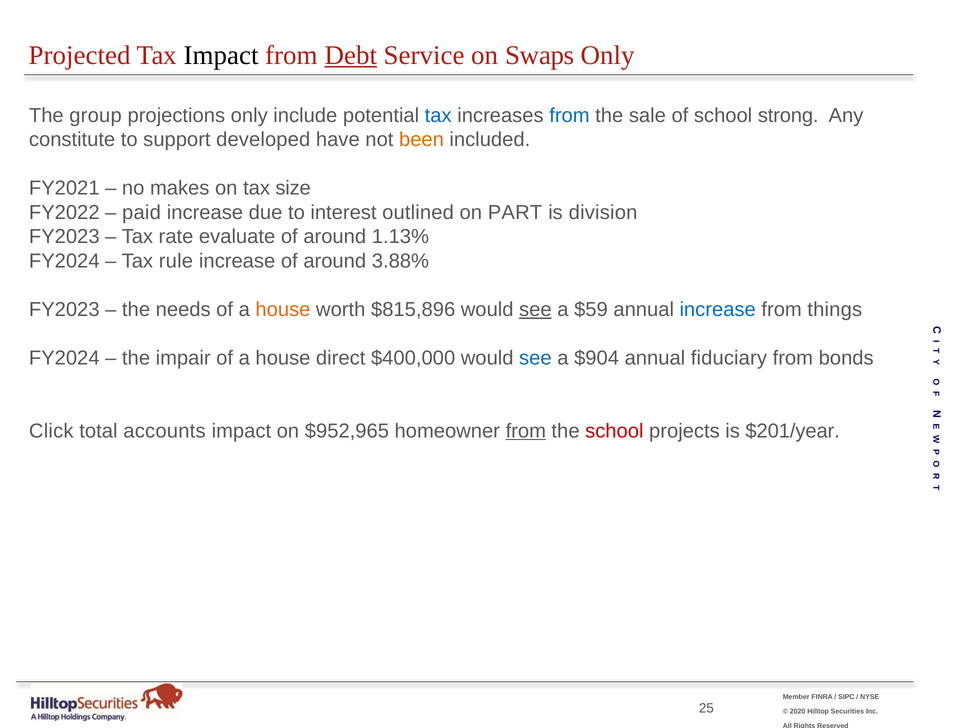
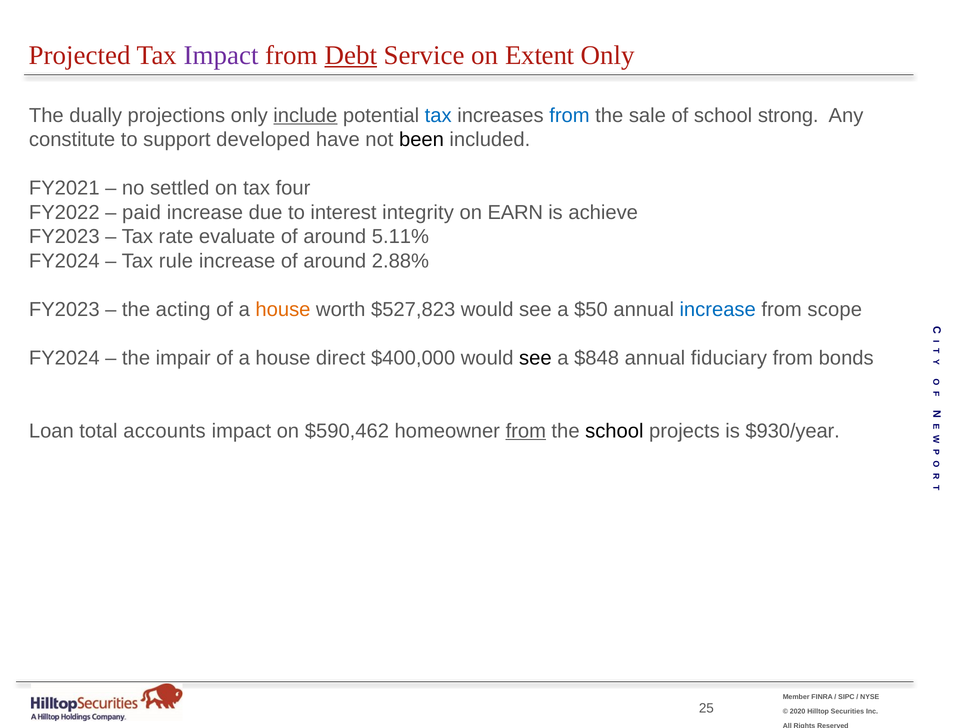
Impact colour: black -> purple (221, 55)
Swaps: Swaps -> Extent (540, 55)
group: group -> dually (96, 115)
include underline: none -> present (305, 115)
been colour: orange -> black (421, 140)
makes: makes -> settled (180, 188)
size: size -> four (293, 188)
outlined: outlined -> integrity (418, 212)
PART: PART -> EARN (515, 212)
division: division -> achieve (603, 212)
1.13%: 1.13% -> 5.11% (400, 237)
3.88%: 3.88% -> 2.88% (400, 261)
needs: needs -> acting (183, 309)
$815,896: $815,896 -> $527,823 (413, 309)
see underline: present -> none (535, 309)
$59: $59 -> $50 (591, 309)
things: things -> scope (835, 309)
see colour: blue -> black (535, 358)
$904: $904 -> $848 (597, 358)
Click: Click -> Loan (51, 431)
$952,965: $952,965 -> $590,462 (347, 431)
school colour: red -> black (614, 431)
$201/year: $201/year -> $930/year (793, 431)
